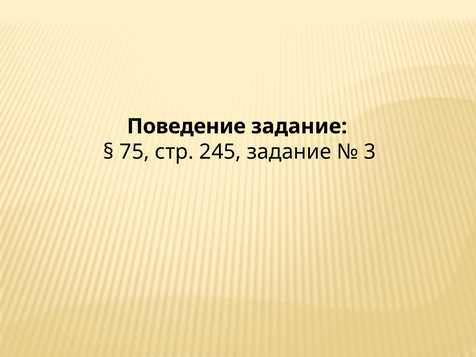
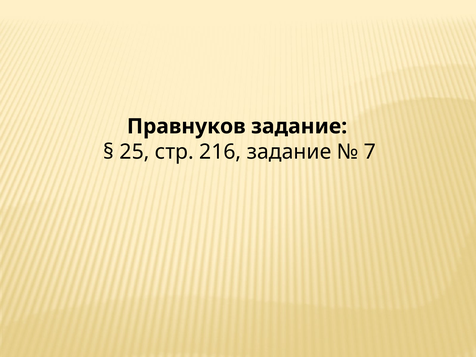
Поведение: Поведение -> Правнуков (186, 126)
75: 75 -> 25 (135, 152)
245: 245 -> 216 (220, 152)
3: 3 -> 7 (370, 152)
